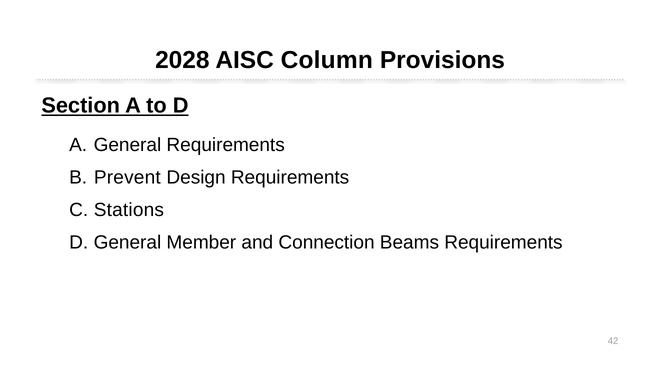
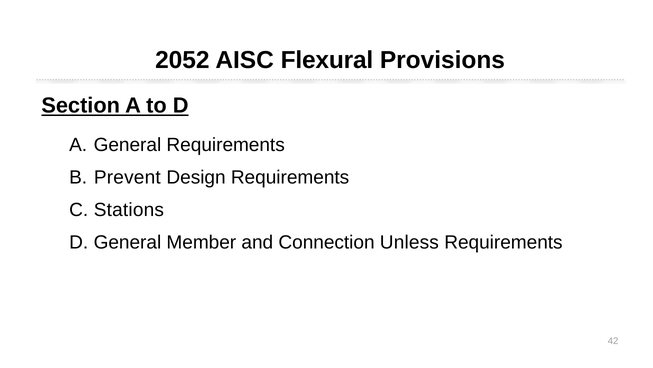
2028: 2028 -> 2052 (182, 60)
Column: Column -> Flexural (327, 60)
Beams: Beams -> Unless (409, 242)
